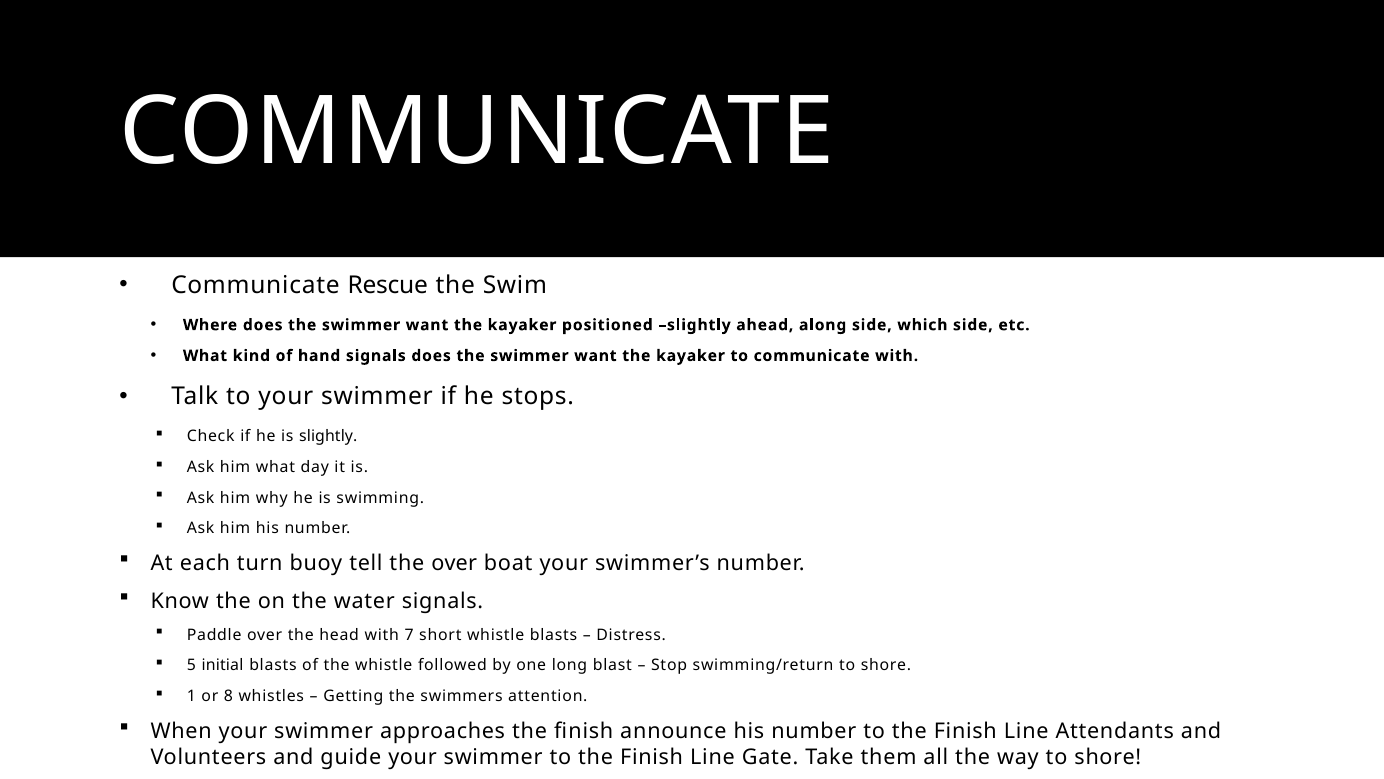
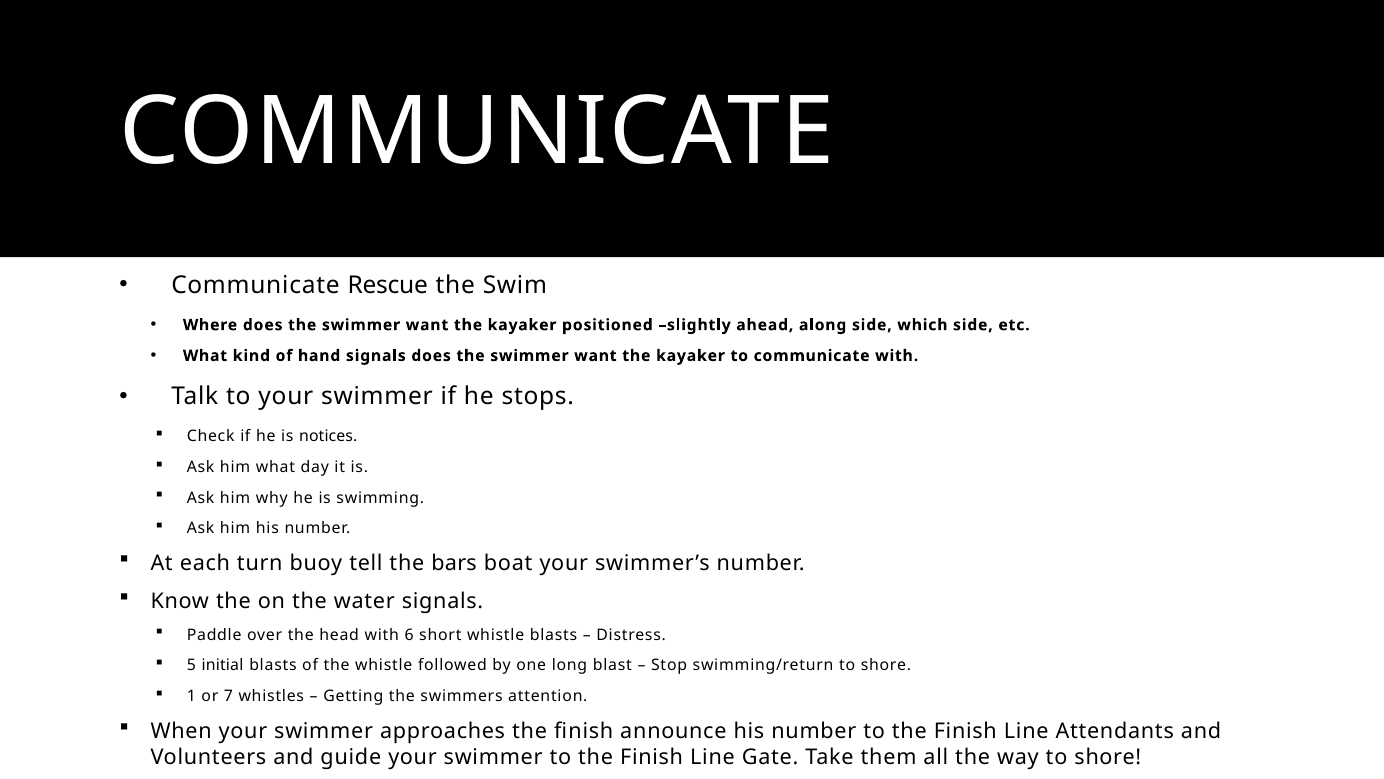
is slightly: slightly -> notices (328, 436)
the over: over -> bars (454, 563)
7: 7 -> 6 (409, 635)
8: 8 -> 7 (229, 696)
